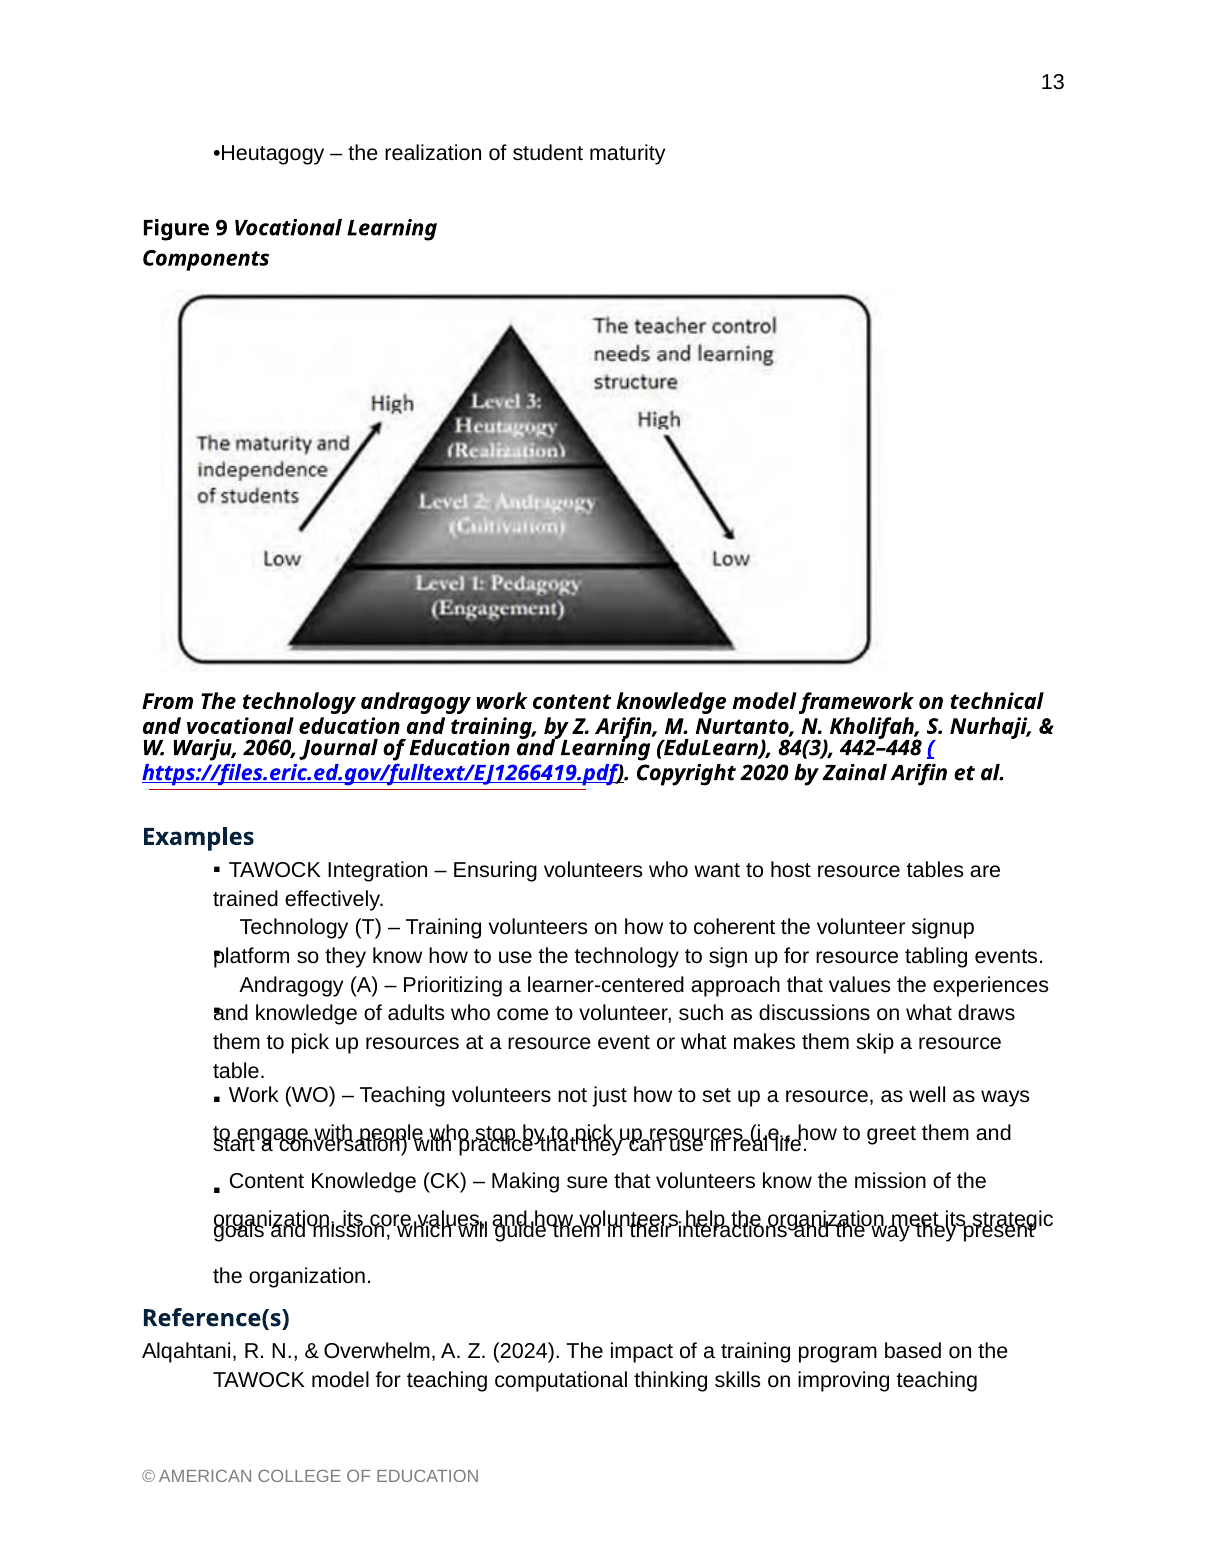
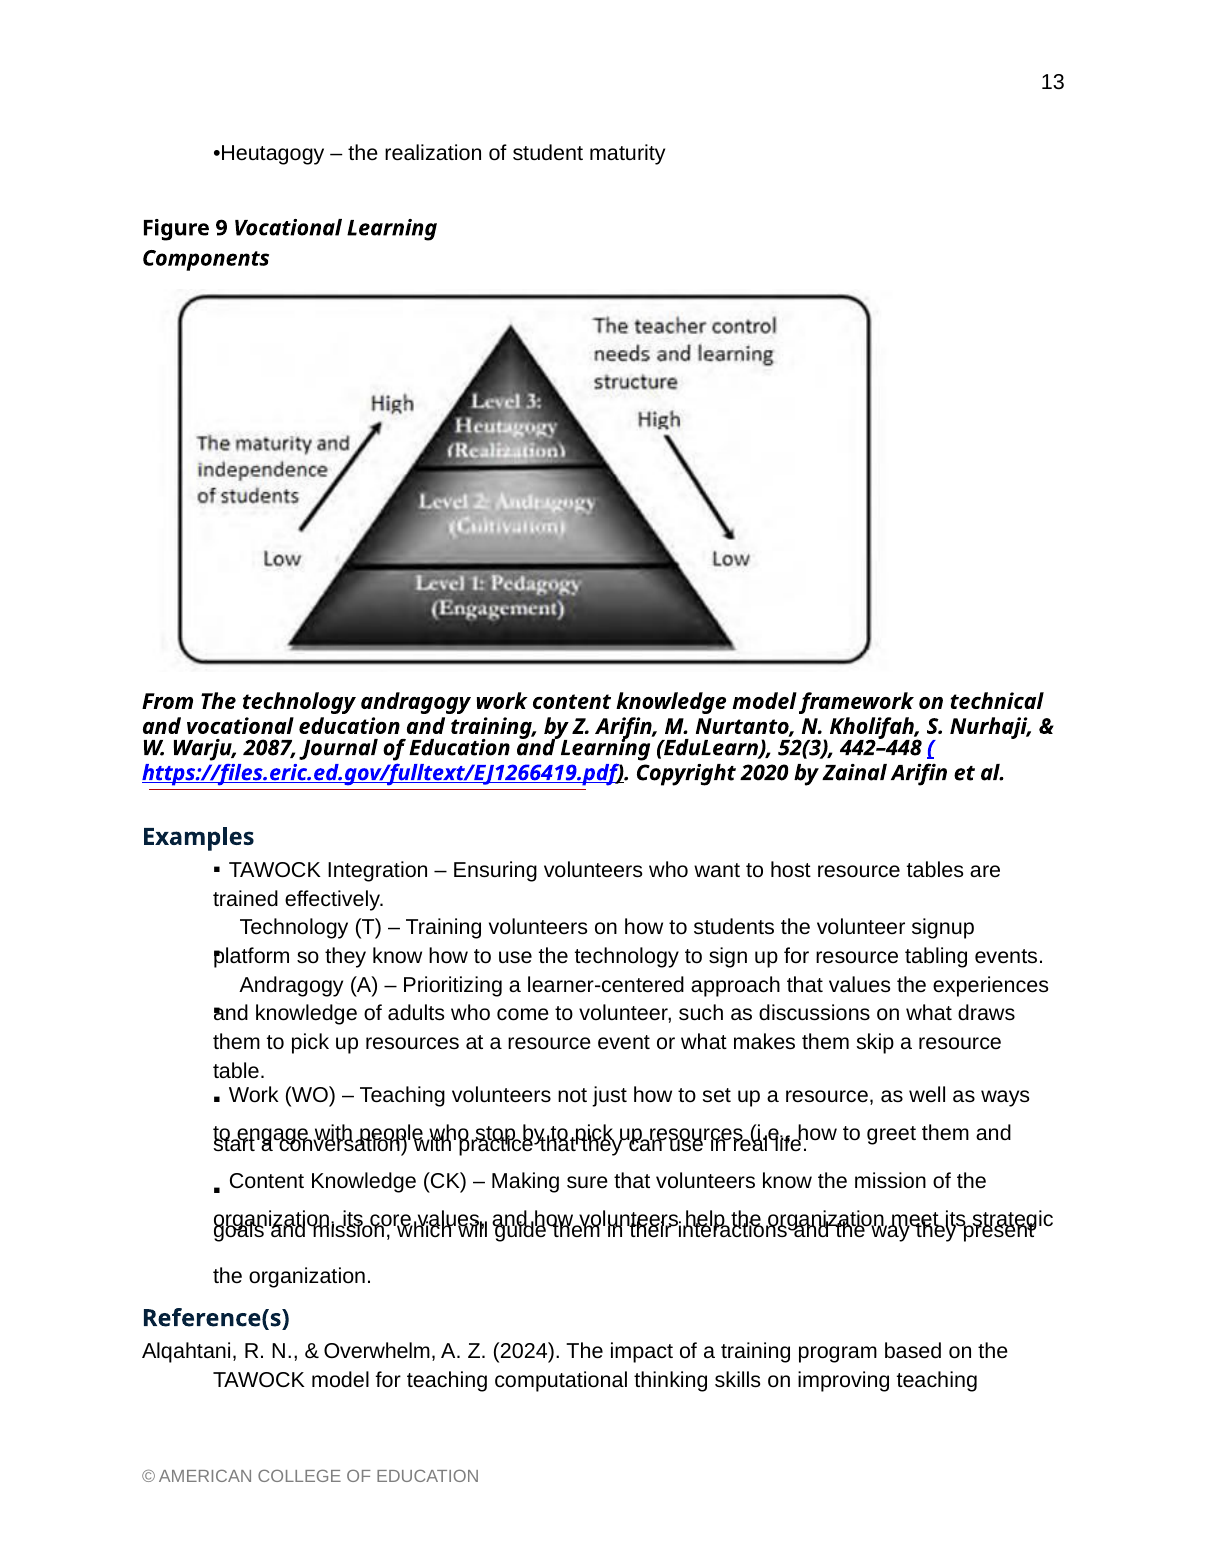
2060: 2060 -> 2087 (271, 748)
84(3: 84(3 -> 52(3 (806, 748)
coherent: coherent -> students (734, 928)
